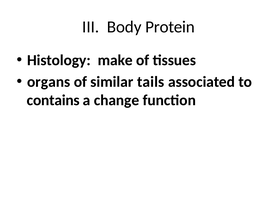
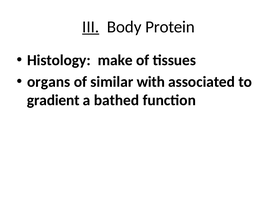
III underline: none -> present (91, 27)
tails: tails -> with (151, 82)
contains: contains -> gradient (53, 100)
change: change -> bathed (116, 100)
